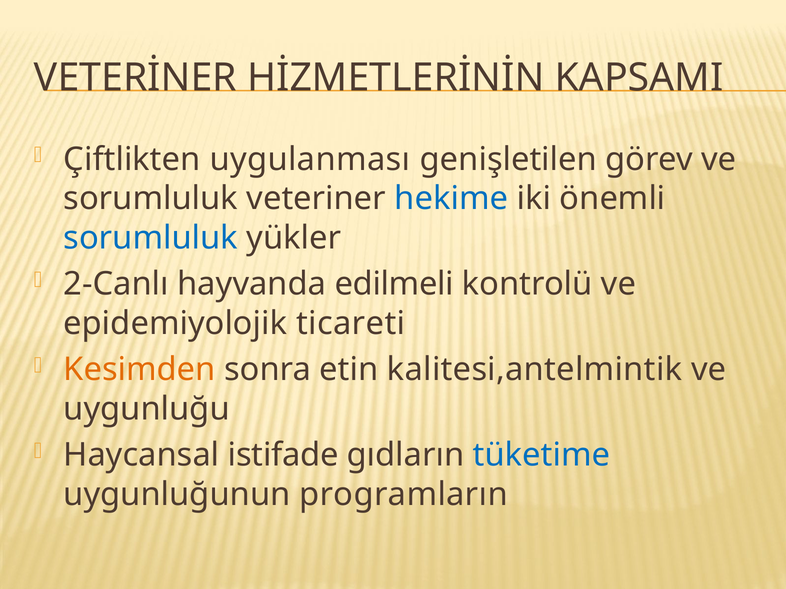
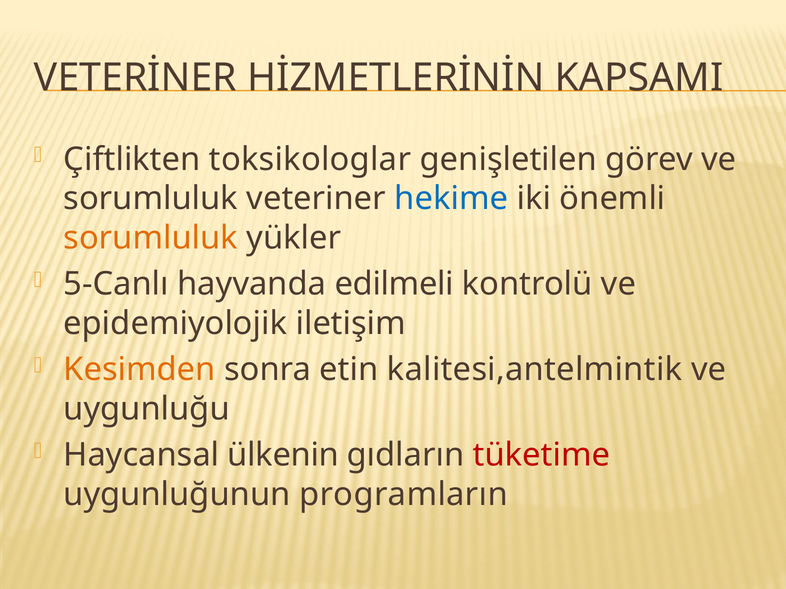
uygulanması: uygulanması -> toksikologlar (310, 159)
sorumluluk colour: blue -> orange (151, 238)
2-Canlı: 2-Canlı -> 5-Canlı (116, 284)
ticareti: ticareti -> iletişim (351, 324)
istifade: istifade -> ülkenin (283, 455)
tüketime colour: blue -> red (542, 455)
